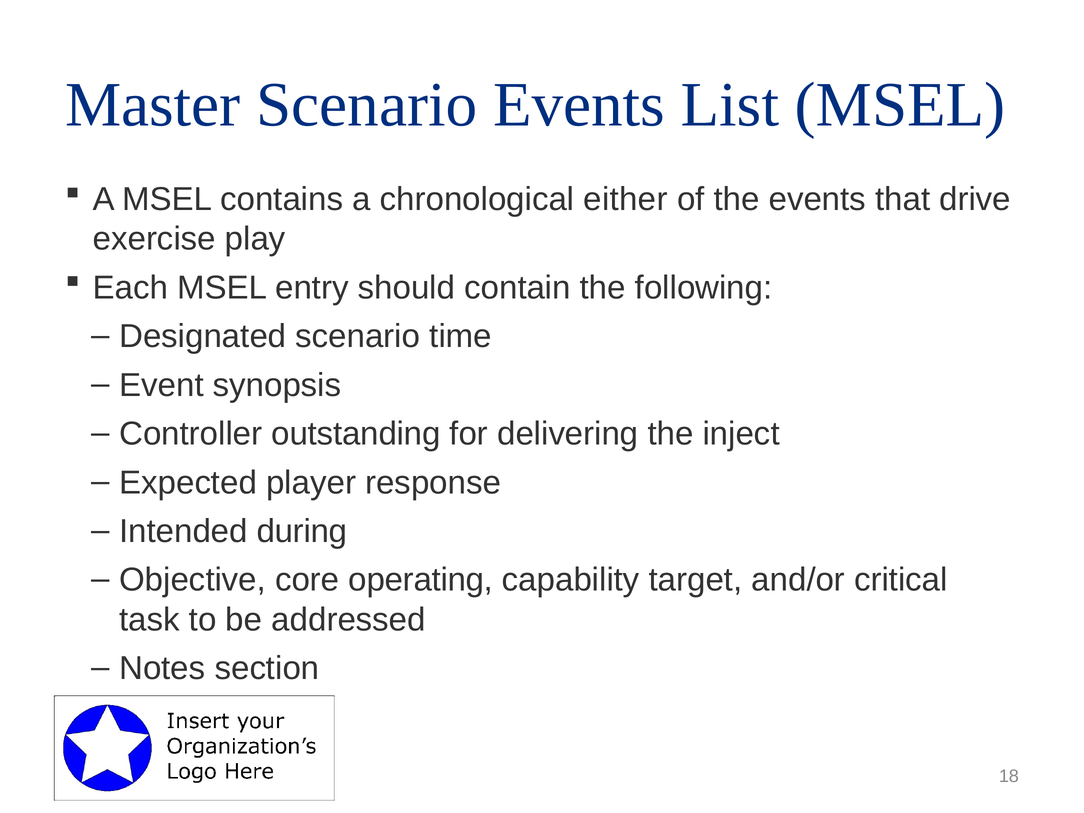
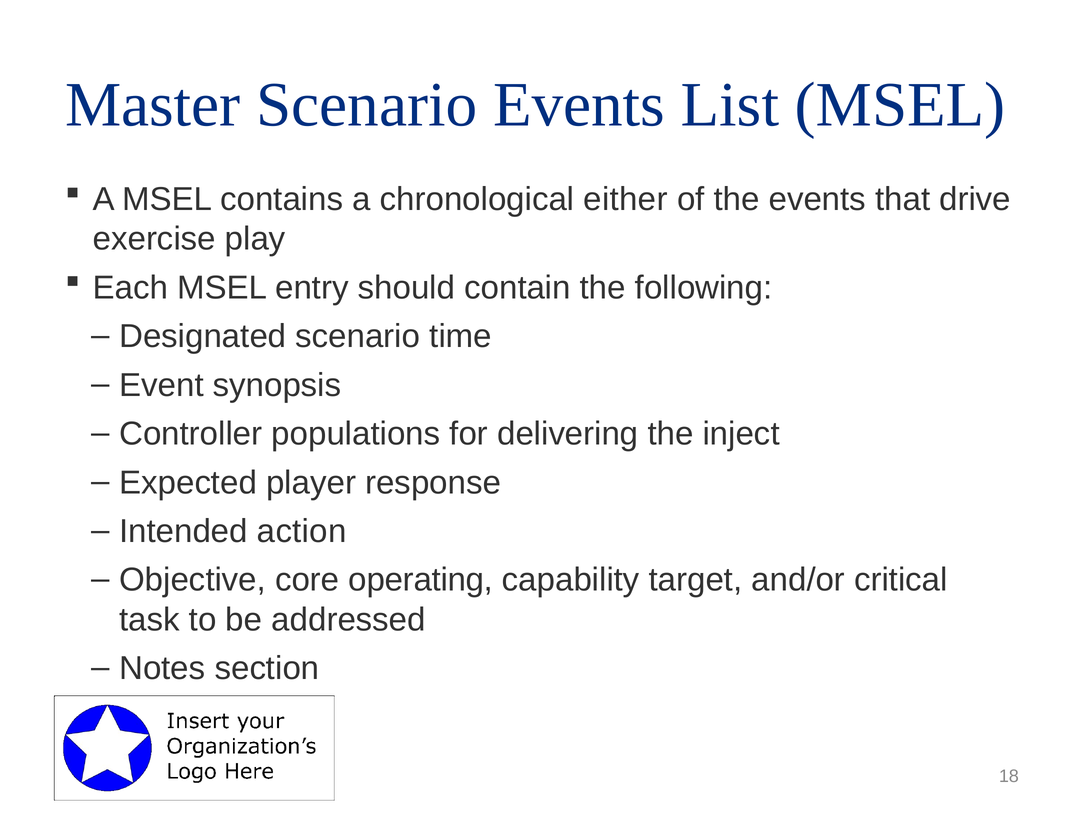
outstanding: outstanding -> populations (356, 434)
during: during -> action (302, 531)
